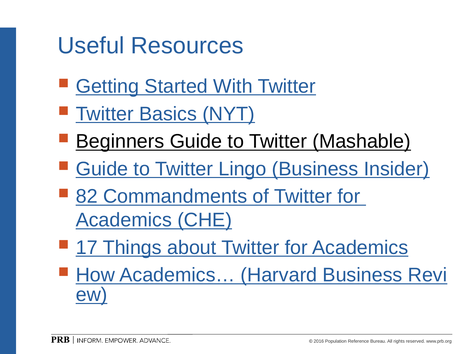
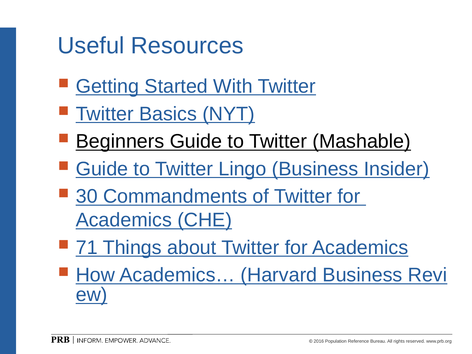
82: 82 -> 30 (87, 196)
17: 17 -> 71 (87, 248)
